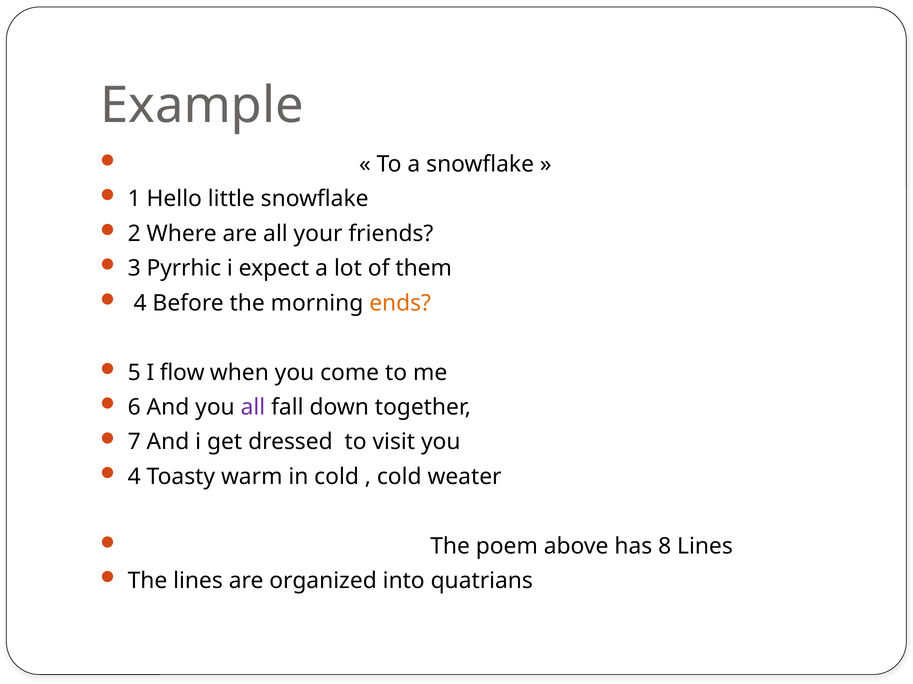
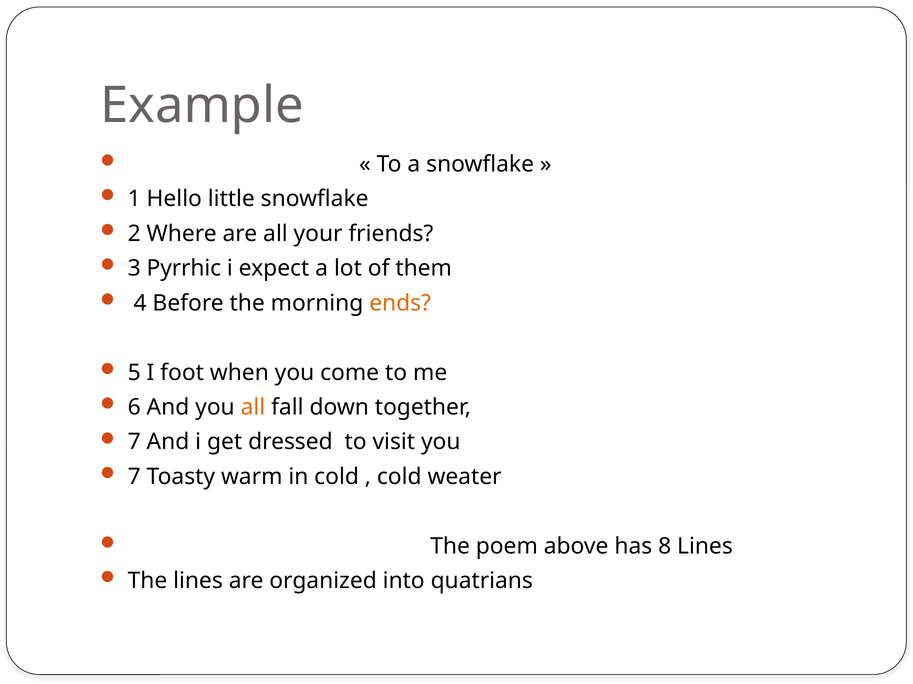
flow: flow -> foot (182, 373)
all colour: purple -> orange (253, 408)
4: 4 -> 7 (134, 477)
